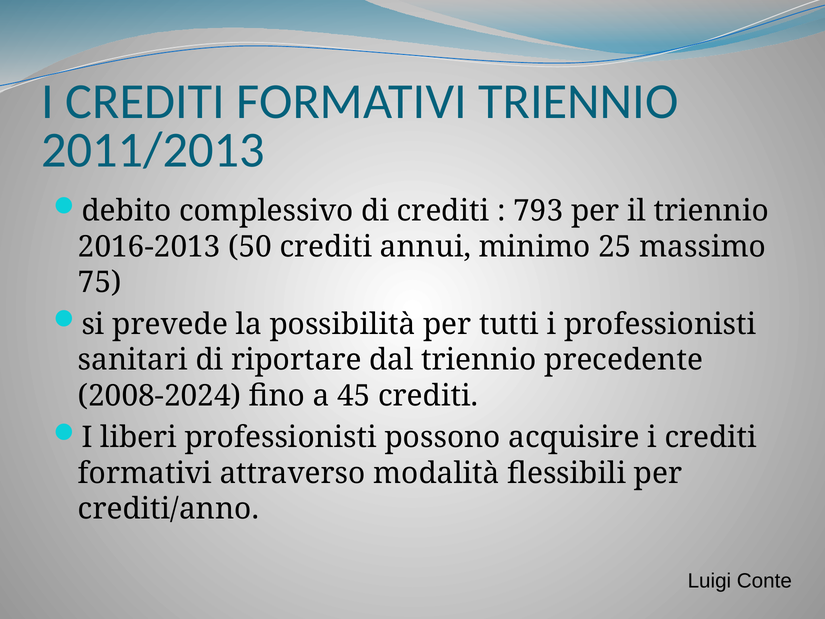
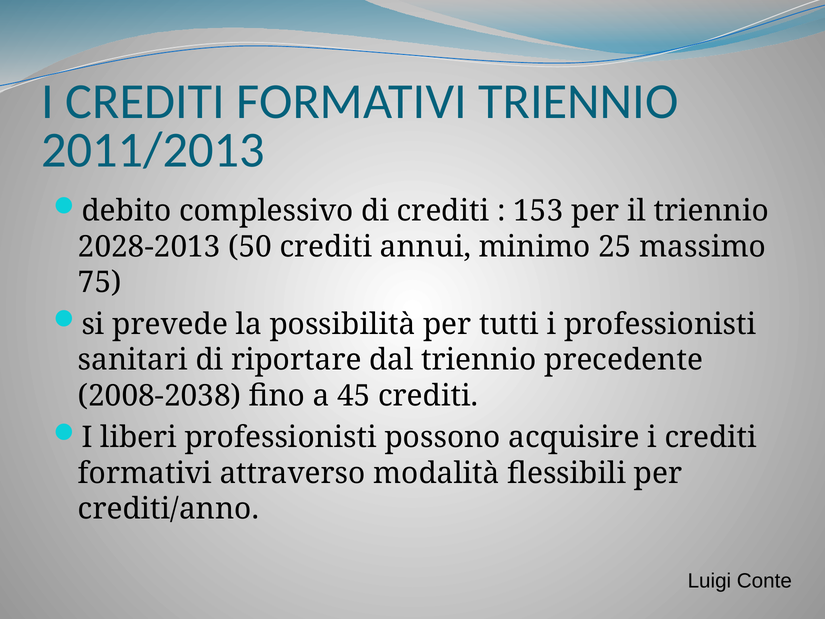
793: 793 -> 153 (538, 211)
2016-2013: 2016-2013 -> 2028-2013 (149, 247)
2008-2024: 2008-2024 -> 2008-2038 (160, 396)
